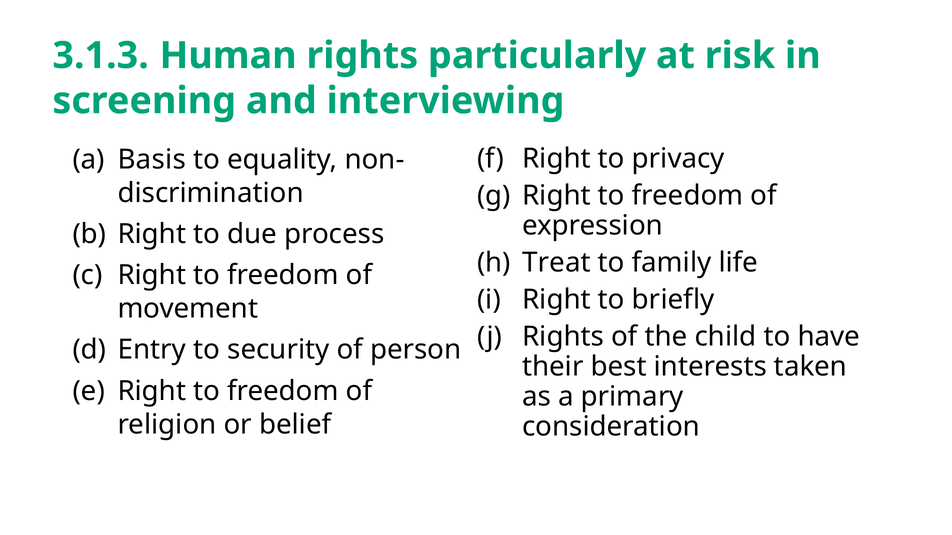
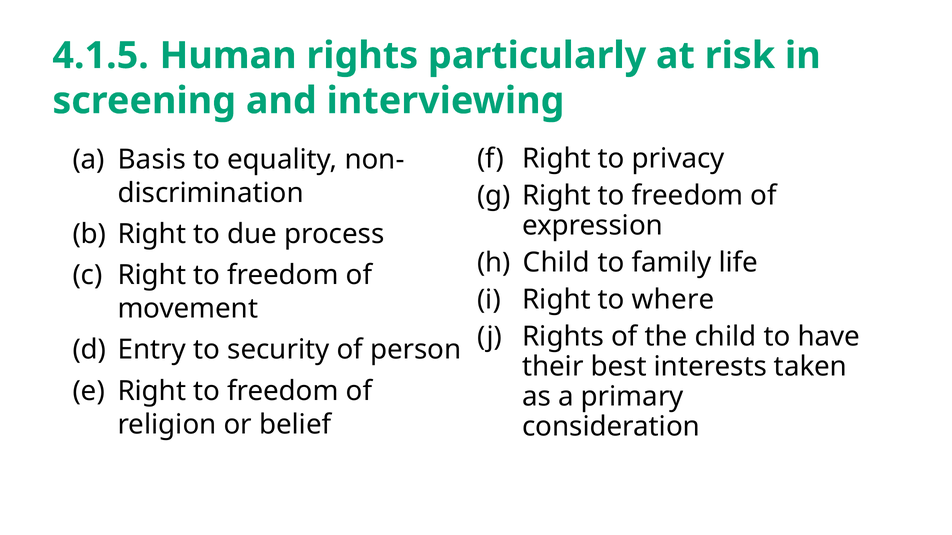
3.1.3: 3.1.3 -> 4.1.5 (101, 56)
Treat: Treat -> Child (556, 263)
briefly: briefly -> where (673, 300)
